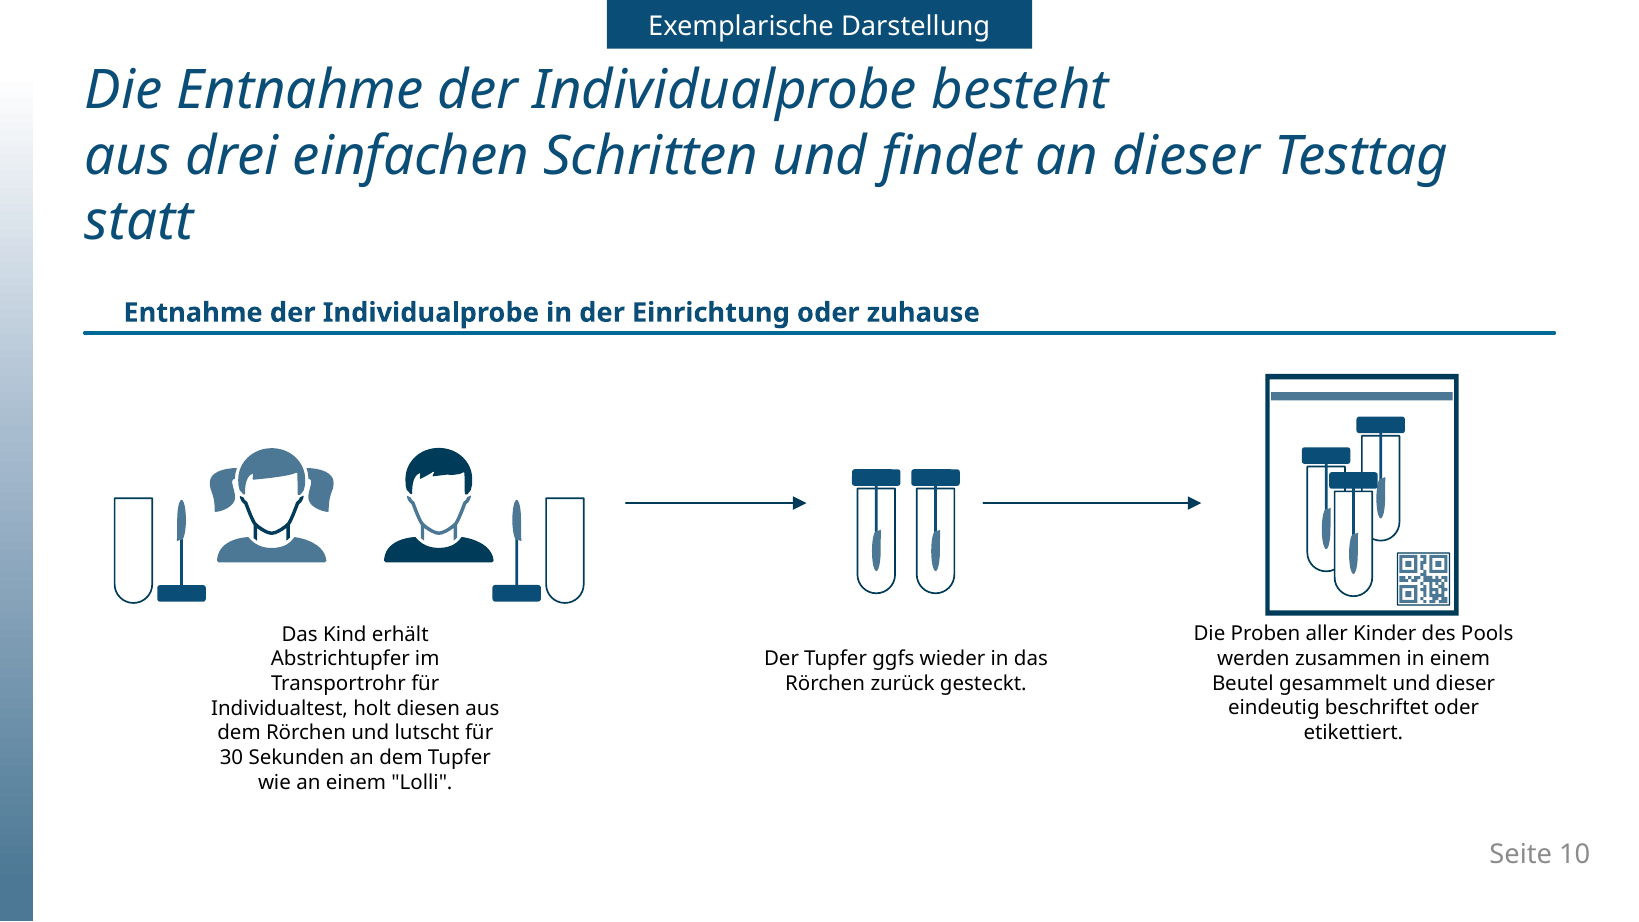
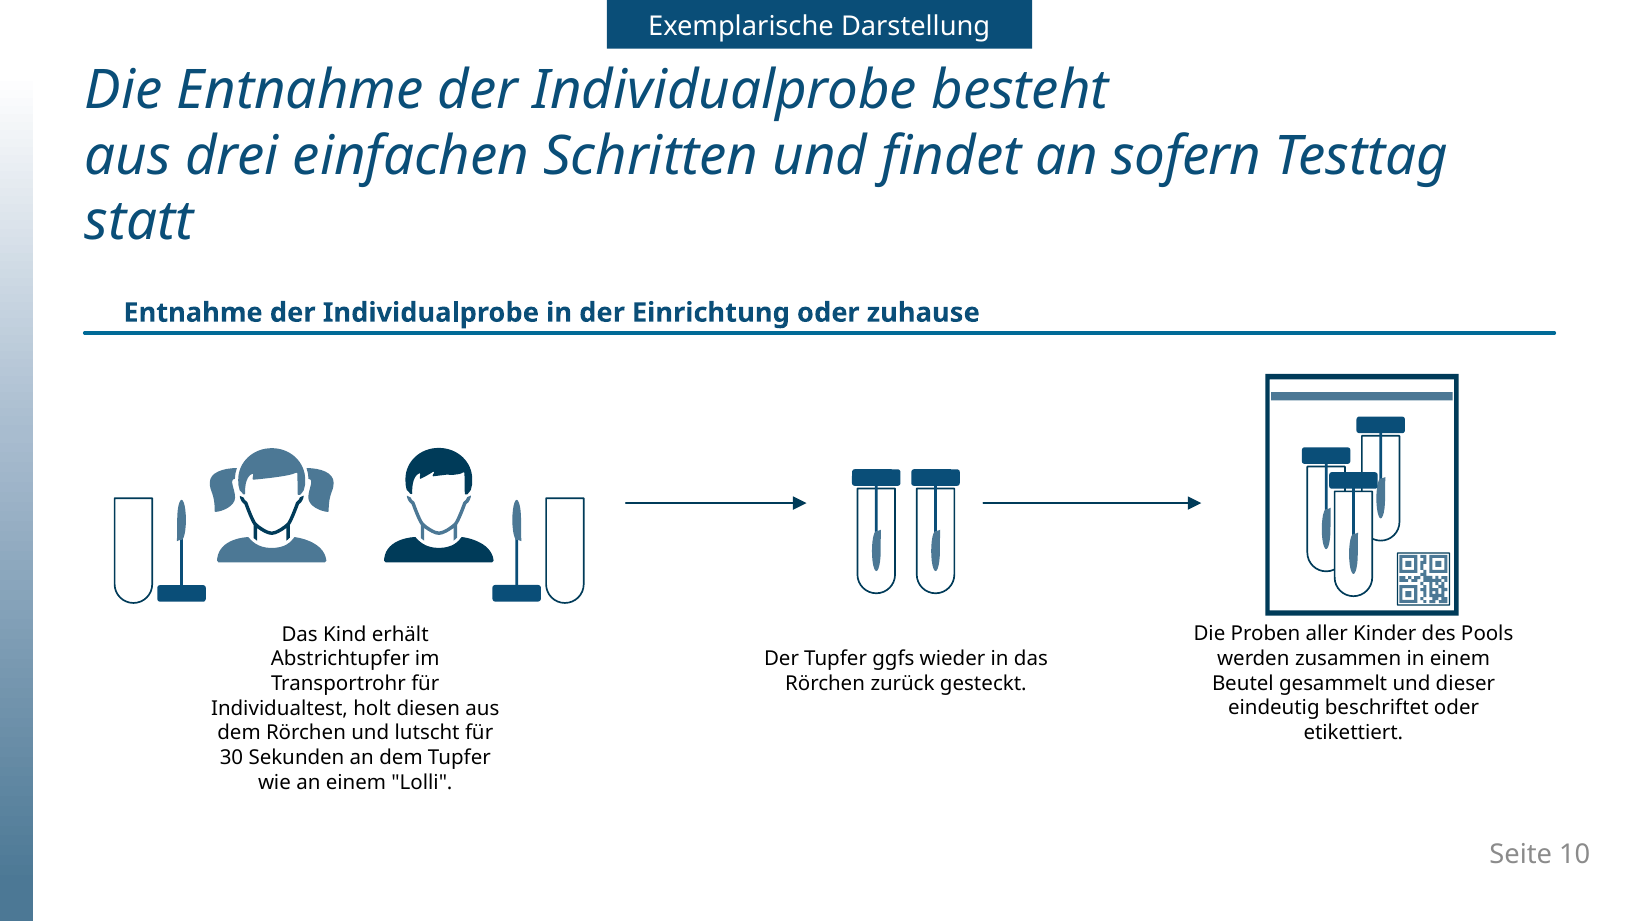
an dieser: dieser -> sofern (1187, 156)
